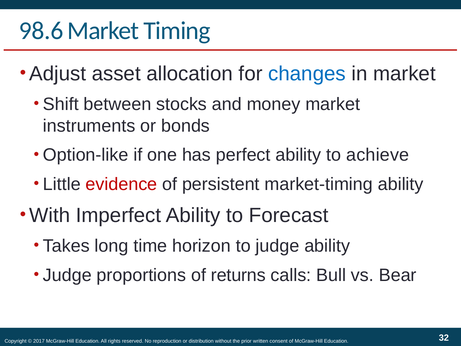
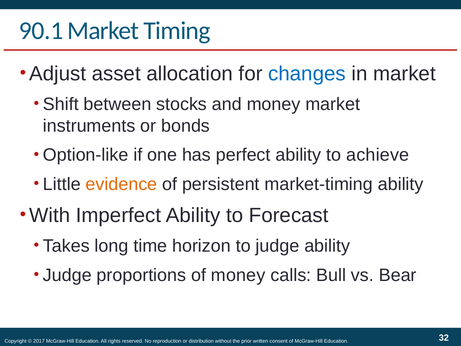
98.6: 98.6 -> 90.1 (41, 31)
evidence colour: red -> orange (121, 184)
of returns: returns -> money (238, 275)
